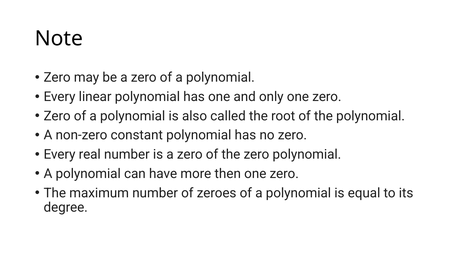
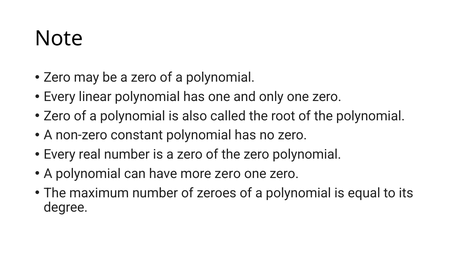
more then: then -> zero (228, 174)
